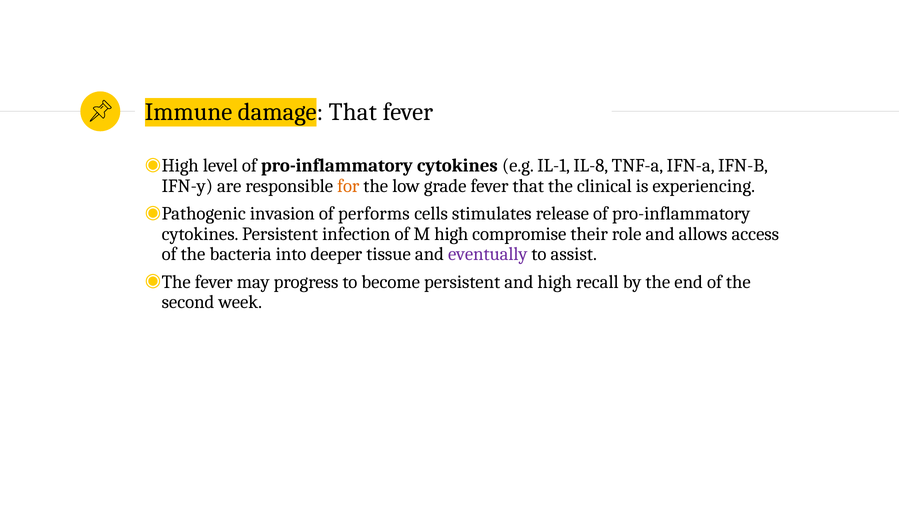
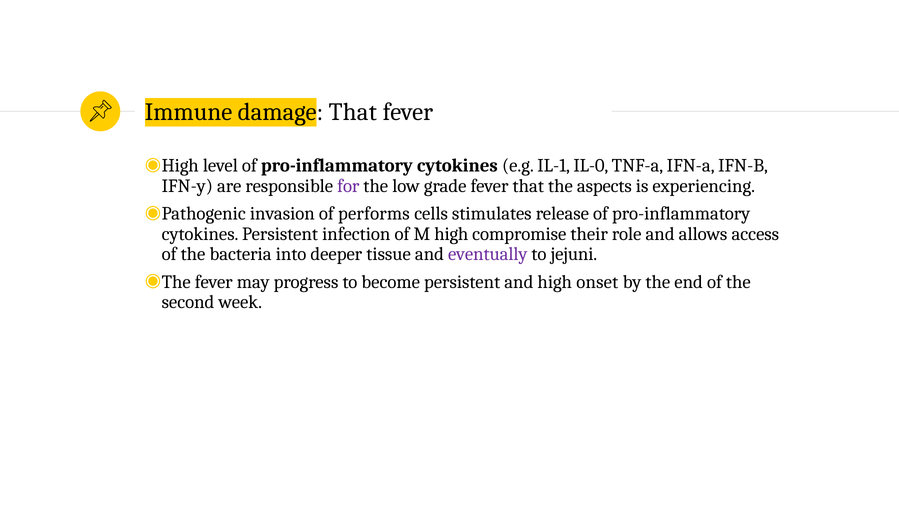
IL-8: IL-8 -> IL-0 (591, 166)
for colour: orange -> purple (348, 186)
clinical: clinical -> aspects (604, 186)
assist: assist -> jejuni (574, 254)
recall: recall -> onset (597, 282)
